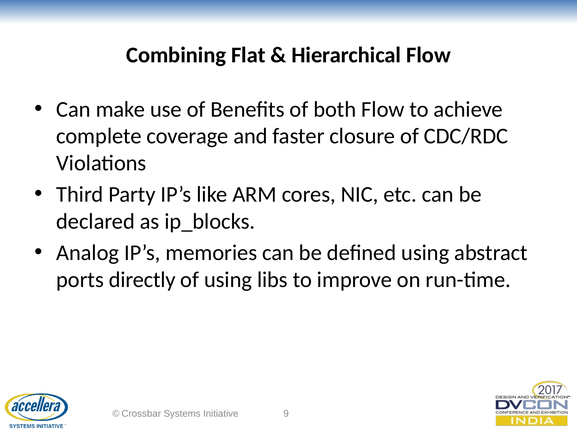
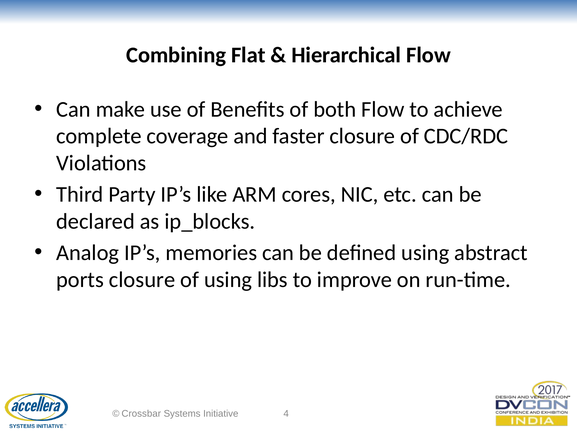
ports directly: directly -> closure (142, 279)
9: 9 -> 4 (286, 413)
